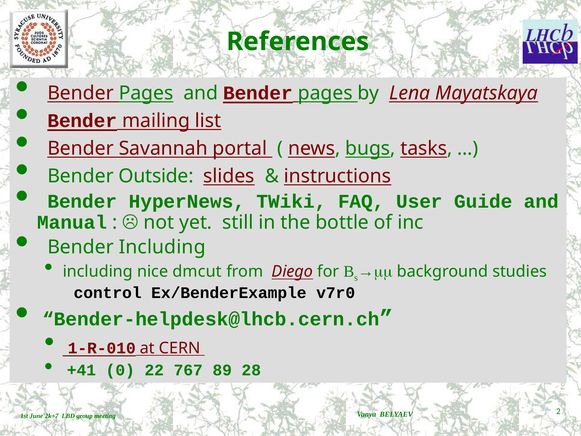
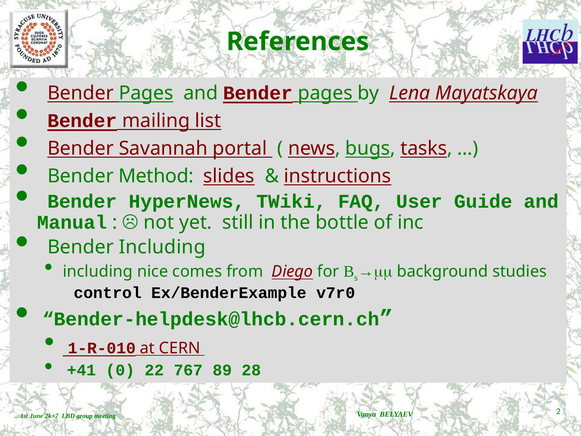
Outside: Outside -> Method (156, 176)
dmcut: dmcut -> comes (197, 271)
